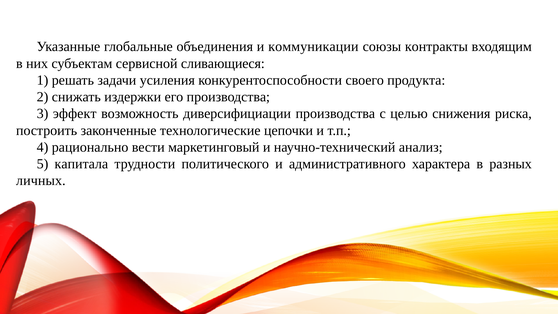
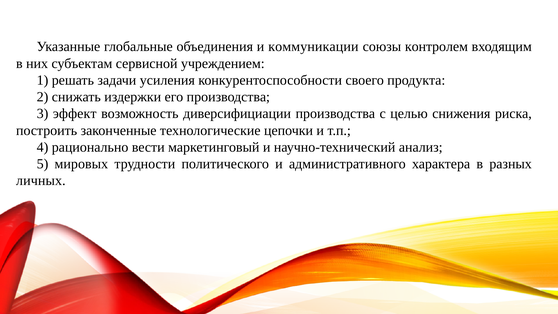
контракты: контракты -> контролем (436, 47)
сливающиеся: сливающиеся -> учреждением (223, 63)
капитала: капитала -> мировых (81, 164)
